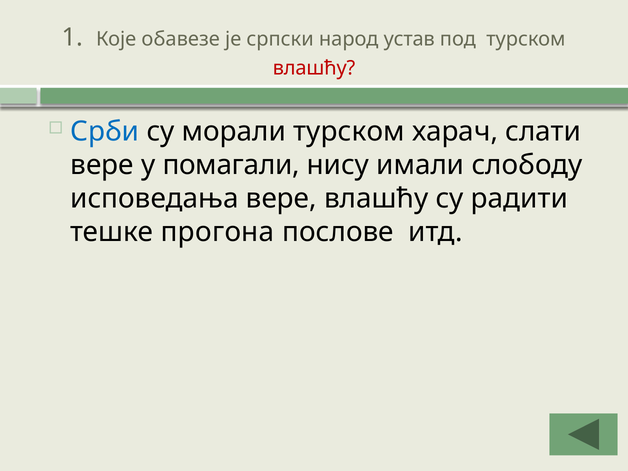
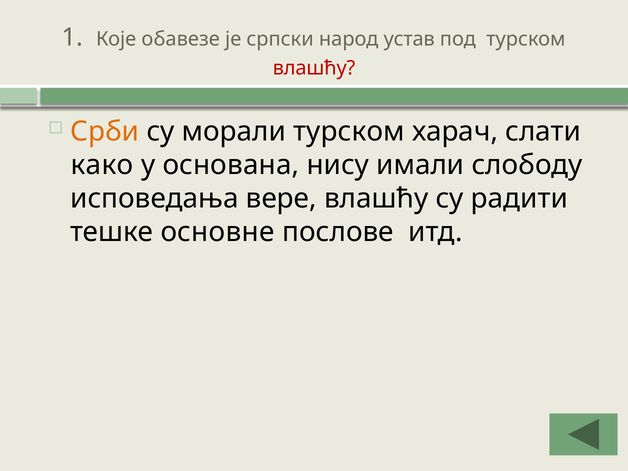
Срби colour: blue -> orange (105, 132)
вере: вере -> како (102, 165)
помагали: помагали -> основана (231, 165)
прогона: прогона -> основне (218, 232)
